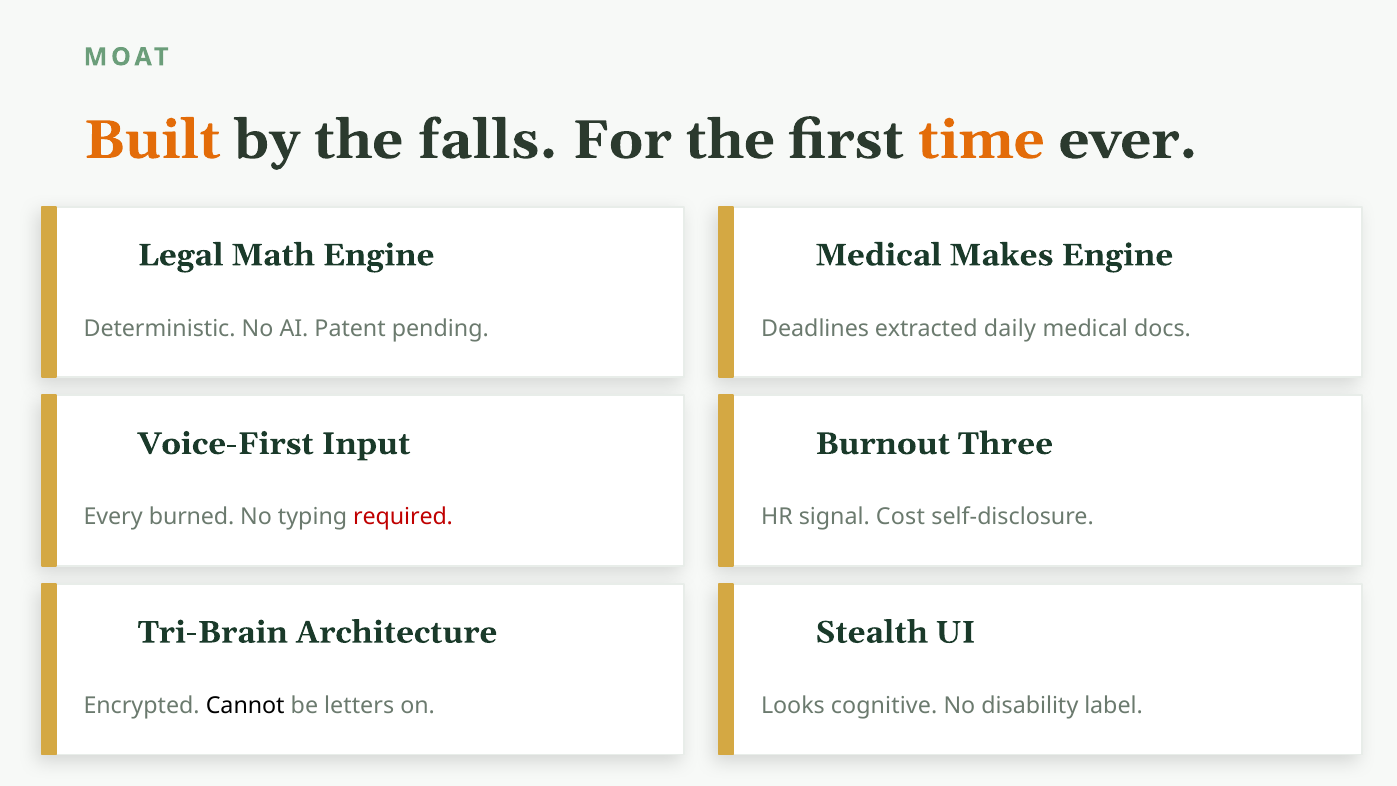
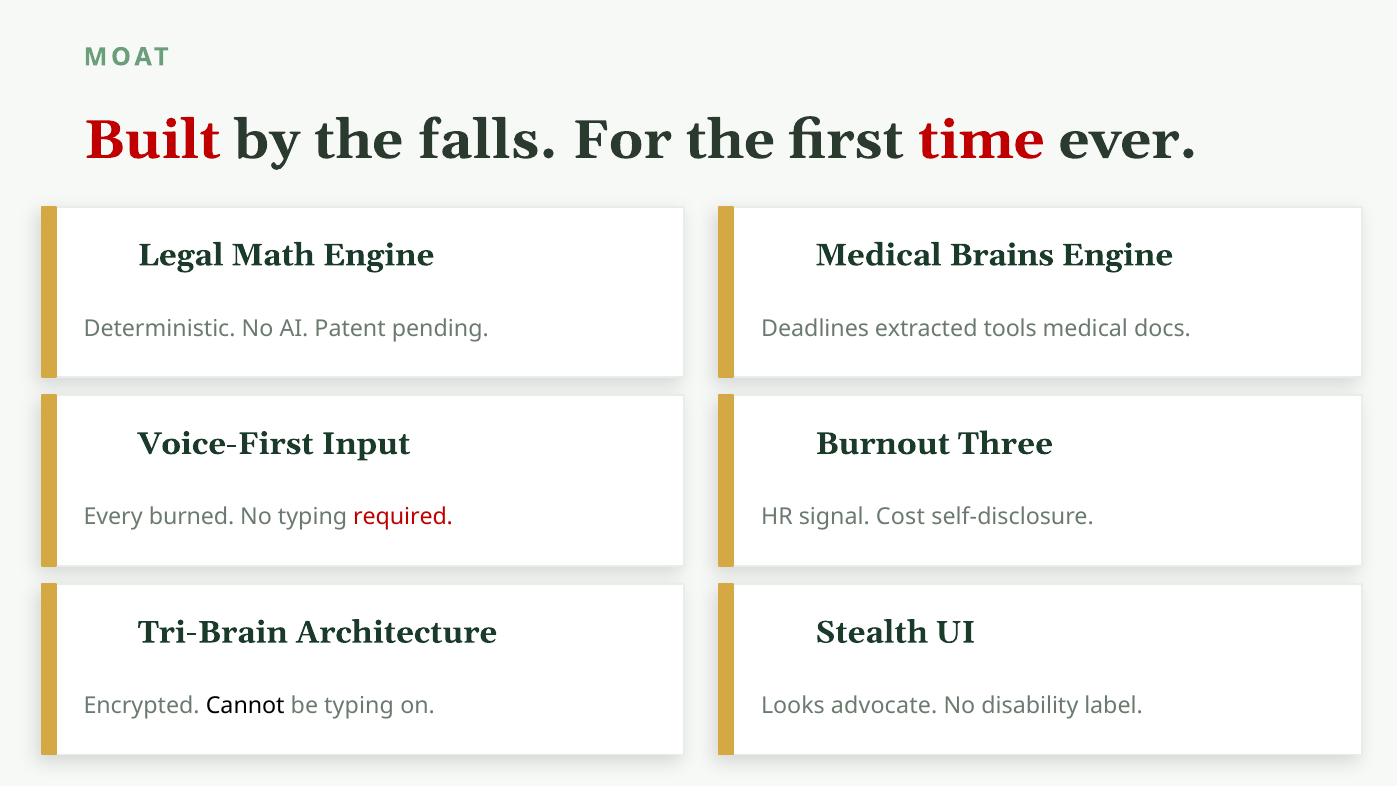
Built colour: orange -> red (152, 140)
time colour: orange -> red (981, 140)
Makes: Makes -> Brains (1002, 255)
daily: daily -> tools (1010, 328)
be letters: letters -> typing (359, 706)
cognitive: cognitive -> advocate (884, 706)
